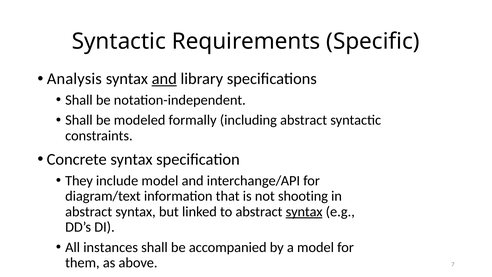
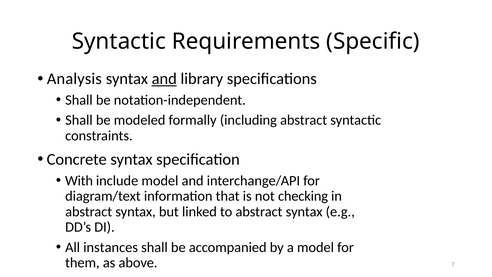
They: They -> With (79, 181)
shooting: shooting -> checking (303, 196)
syntax underline: present -> none (304, 212)
